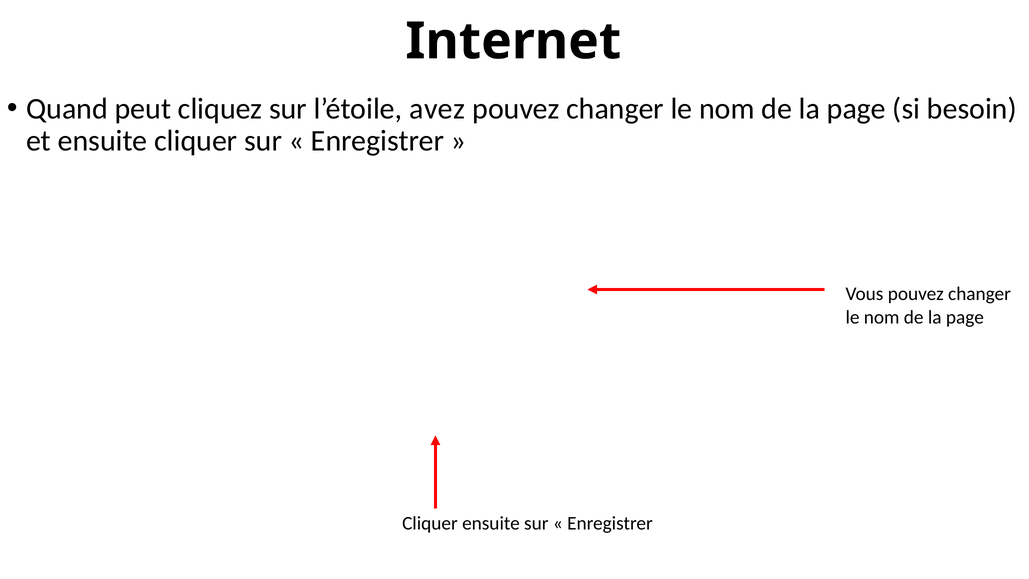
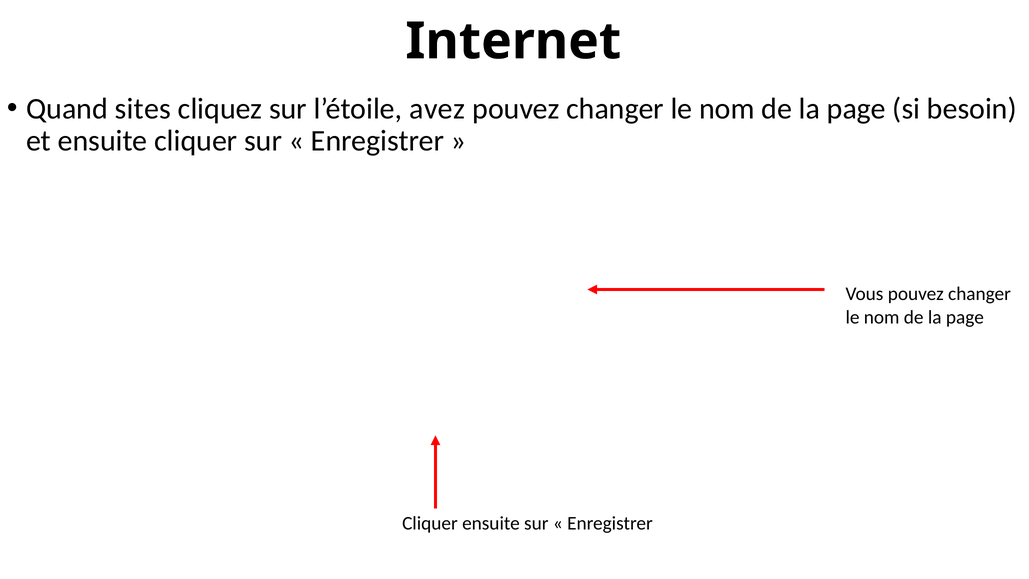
peut: peut -> sites (143, 109)
